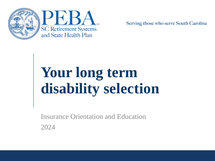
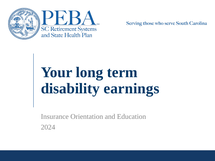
selection: selection -> earnings (131, 89)
